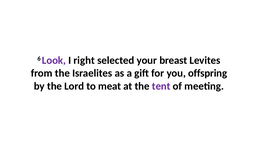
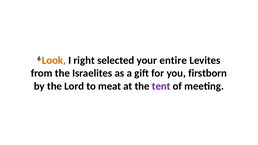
Look colour: purple -> orange (54, 60)
breast: breast -> entire (173, 60)
offspring: offspring -> firstborn (208, 73)
